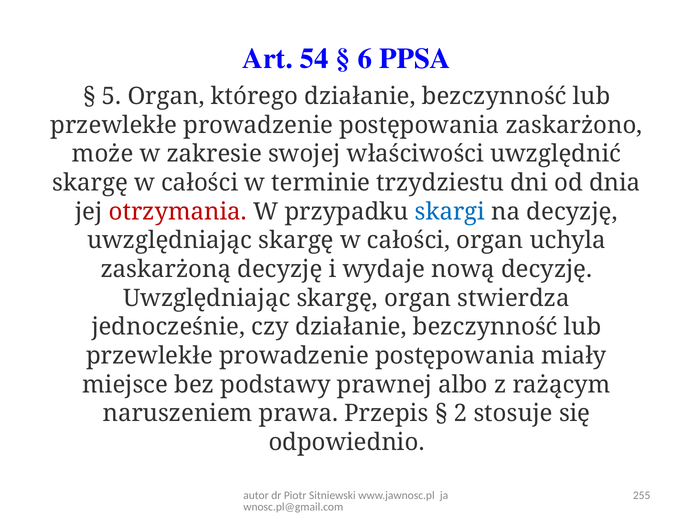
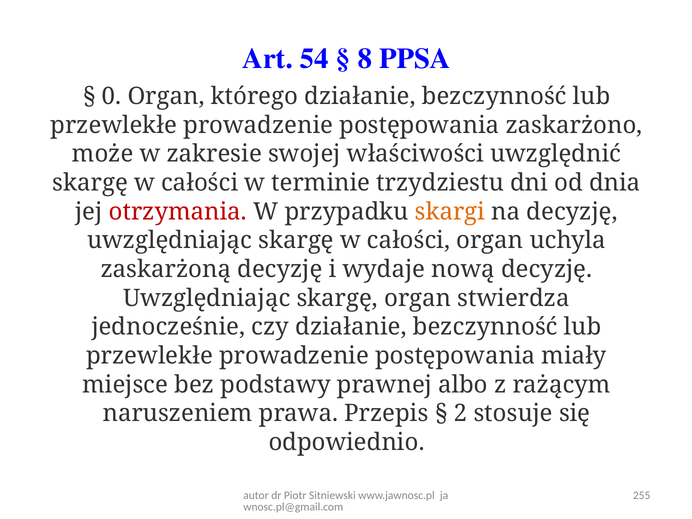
6: 6 -> 8 (365, 59)
5: 5 -> 0 (112, 96)
skargi colour: blue -> orange (450, 212)
